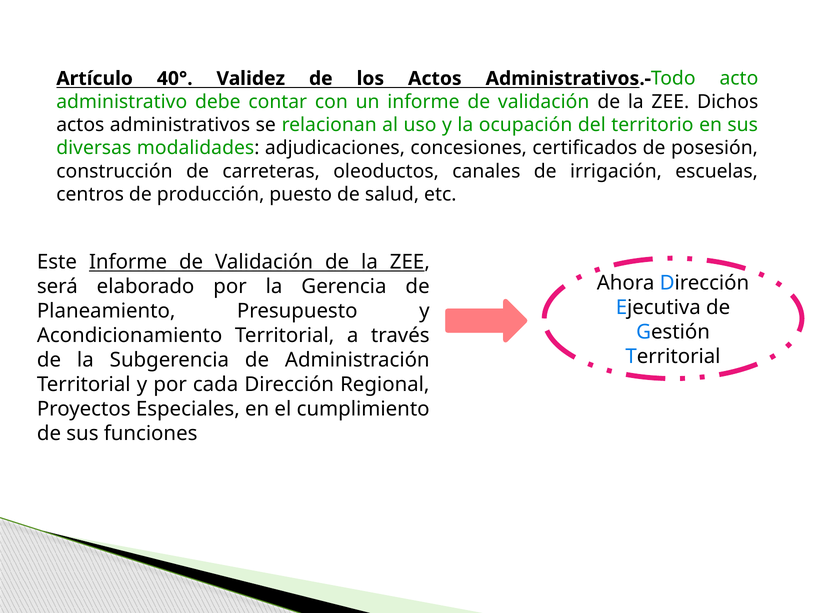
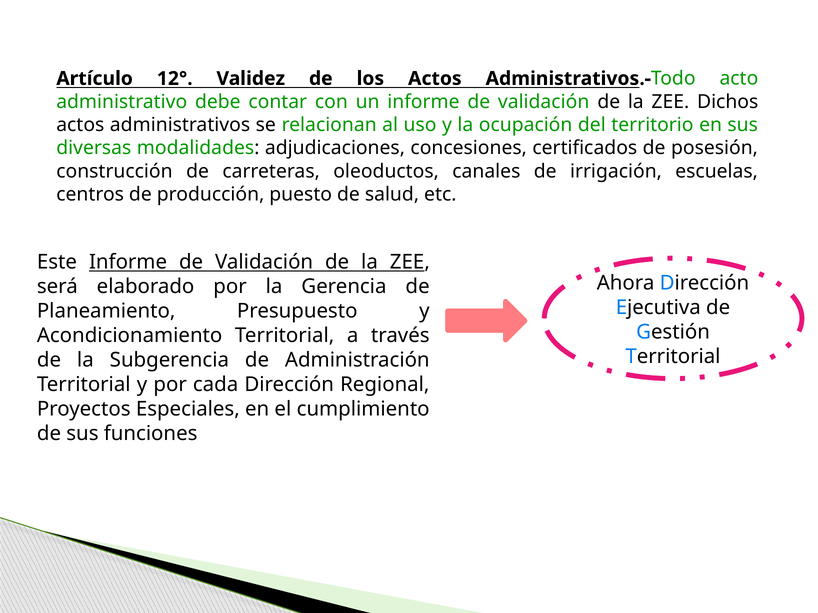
40°: 40° -> 12° (175, 79)
